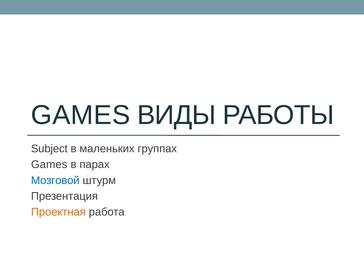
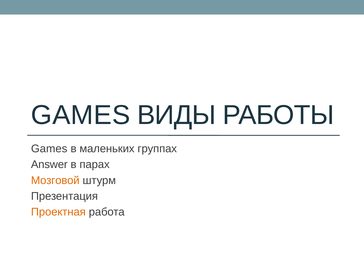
Subject: Subject -> Games (49, 149)
Games: Games -> Answer (49, 165)
Мозговой colour: blue -> orange (55, 180)
